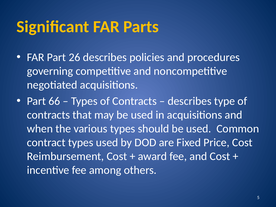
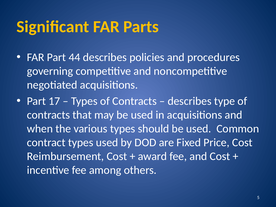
26: 26 -> 44 (74, 57)
66: 66 -> 17 (54, 101)
